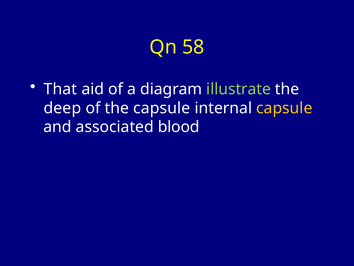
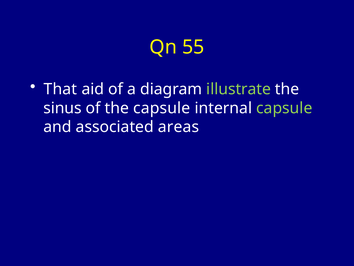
58: 58 -> 55 (193, 47)
deep: deep -> sinus (63, 108)
capsule colour: yellow -> light green (284, 108)
blood: blood -> areas (179, 127)
